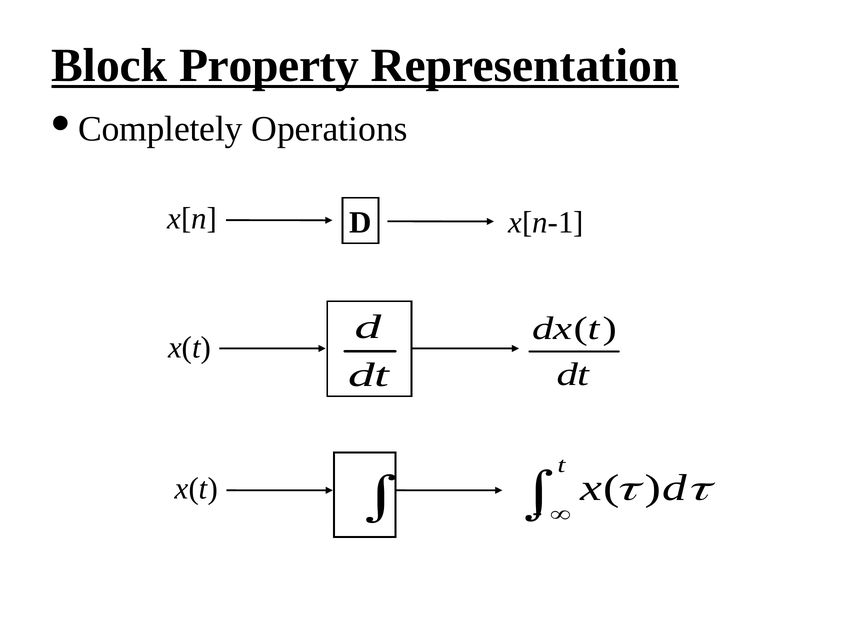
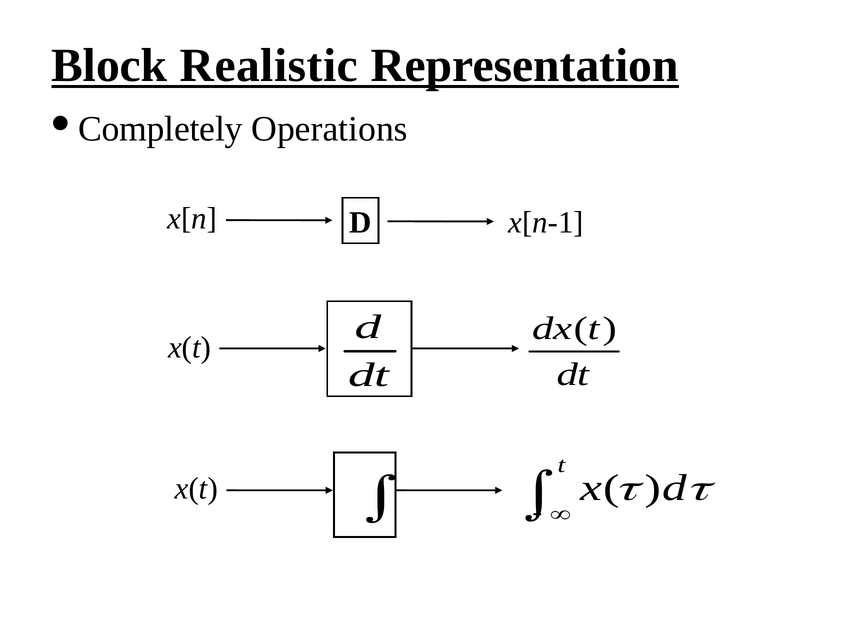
Property: Property -> Realistic (269, 66)
